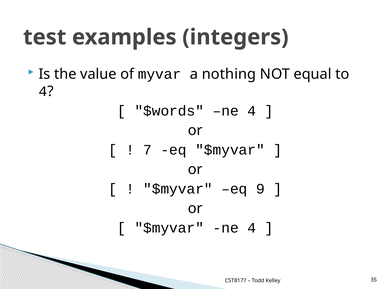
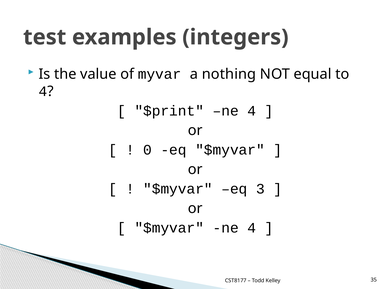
$words: $words -> $print (169, 111)
7: 7 -> 0 (148, 150)
9: 9 -> 3 (260, 189)
